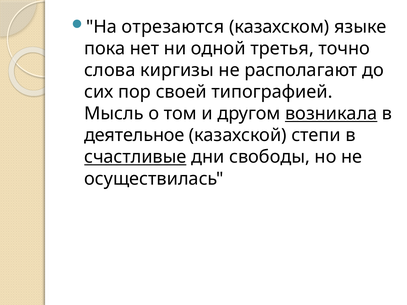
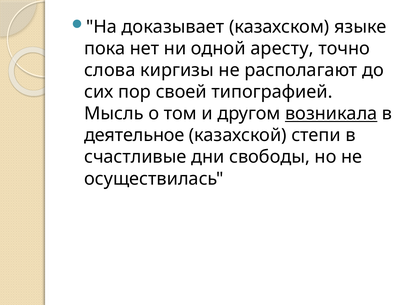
отрезаются: отрезаются -> доказывает (173, 27)
третья: третья -> аресту (282, 49)
счастливые underline: present -> none (135, 157)
